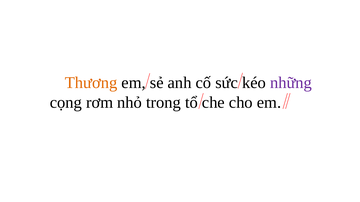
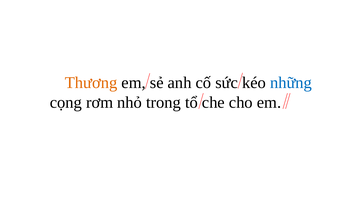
những colour: purple -> blue (291, 83)
